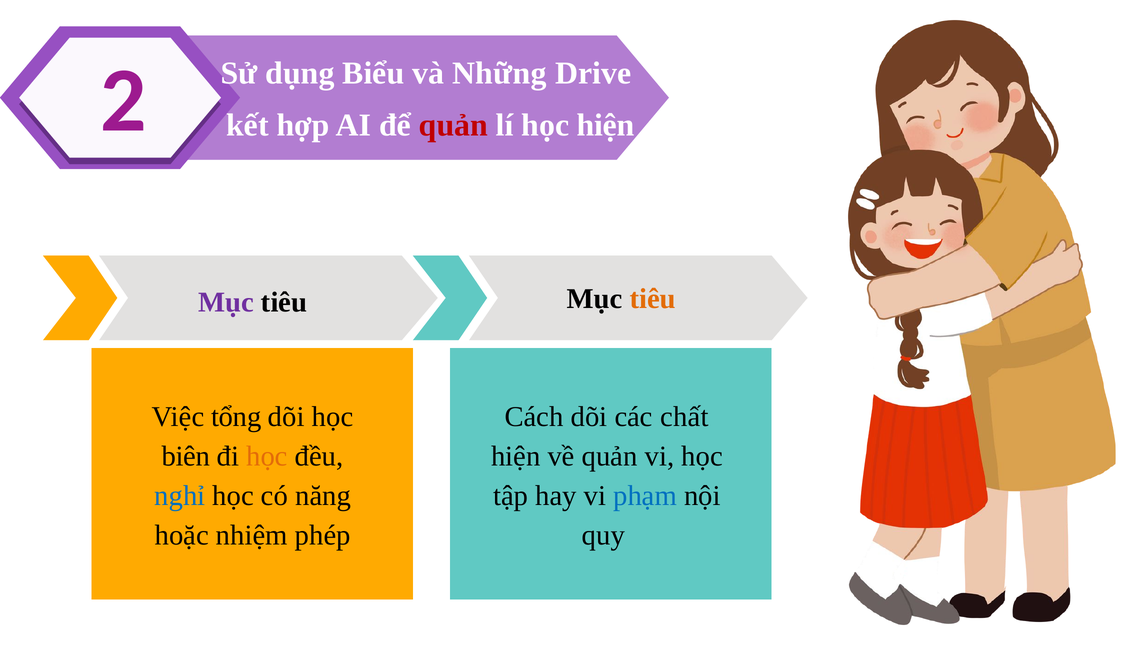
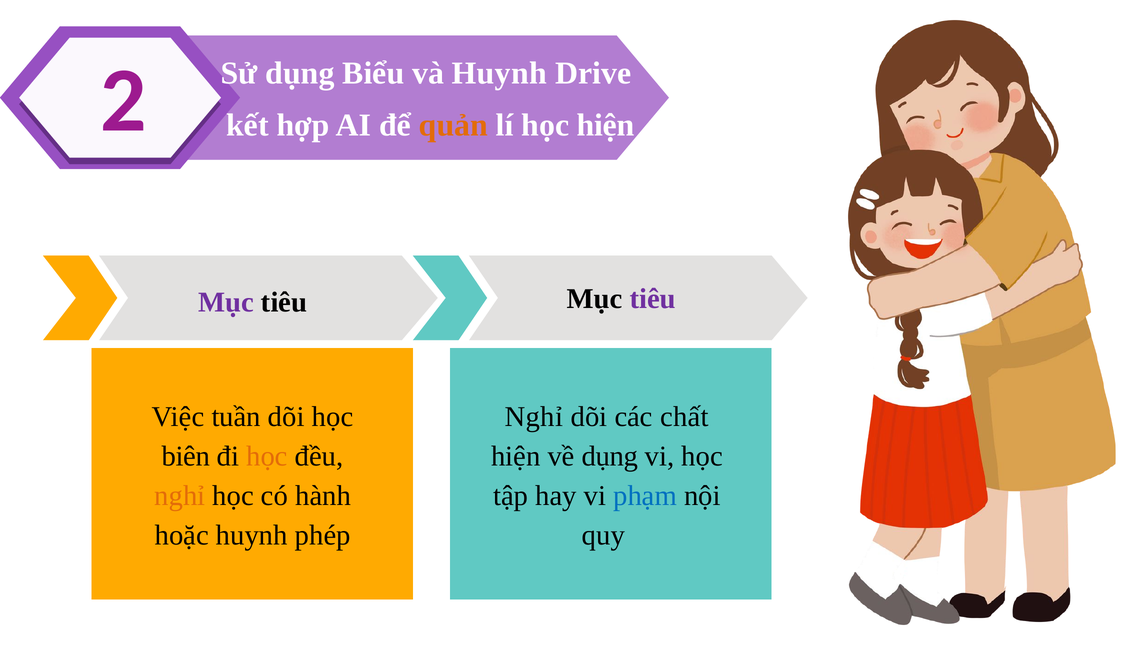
và Những: Những -> Huynh (499, 73)
quản colour: red -> orange (453, 125)
tiêu colour: orange -> purple (653, 299)
tổng: tổng -> tuần (236, 417)
Cách: Cách -> Nghỉ (534, 417)
về quản: quản -> dụng (610, 456)
nghỉ colour: blue -> orange (180, 496)
năng: năng -> hành (323, 496)
hoặc nhiệm: nhiệm -> huynh (252, 535)
